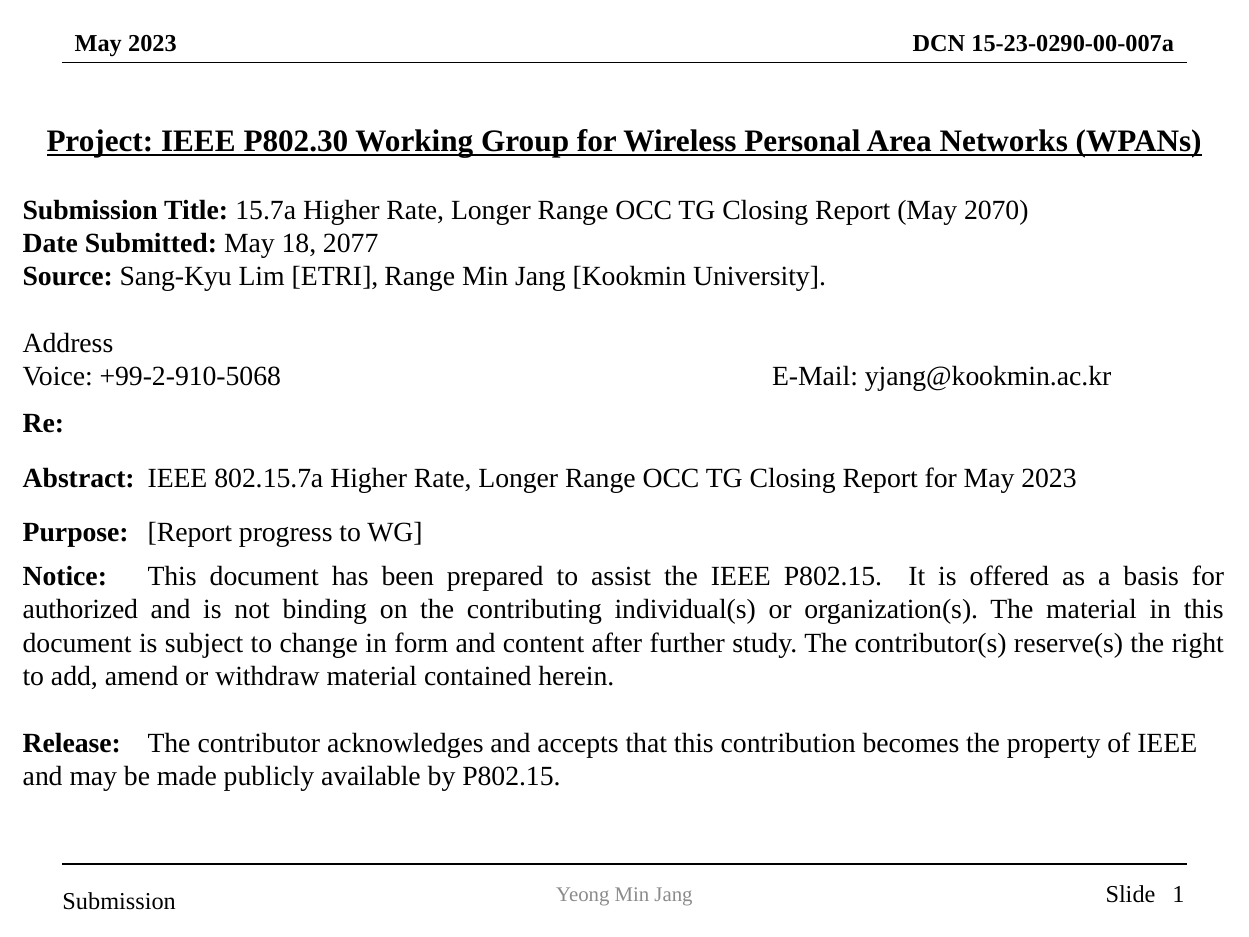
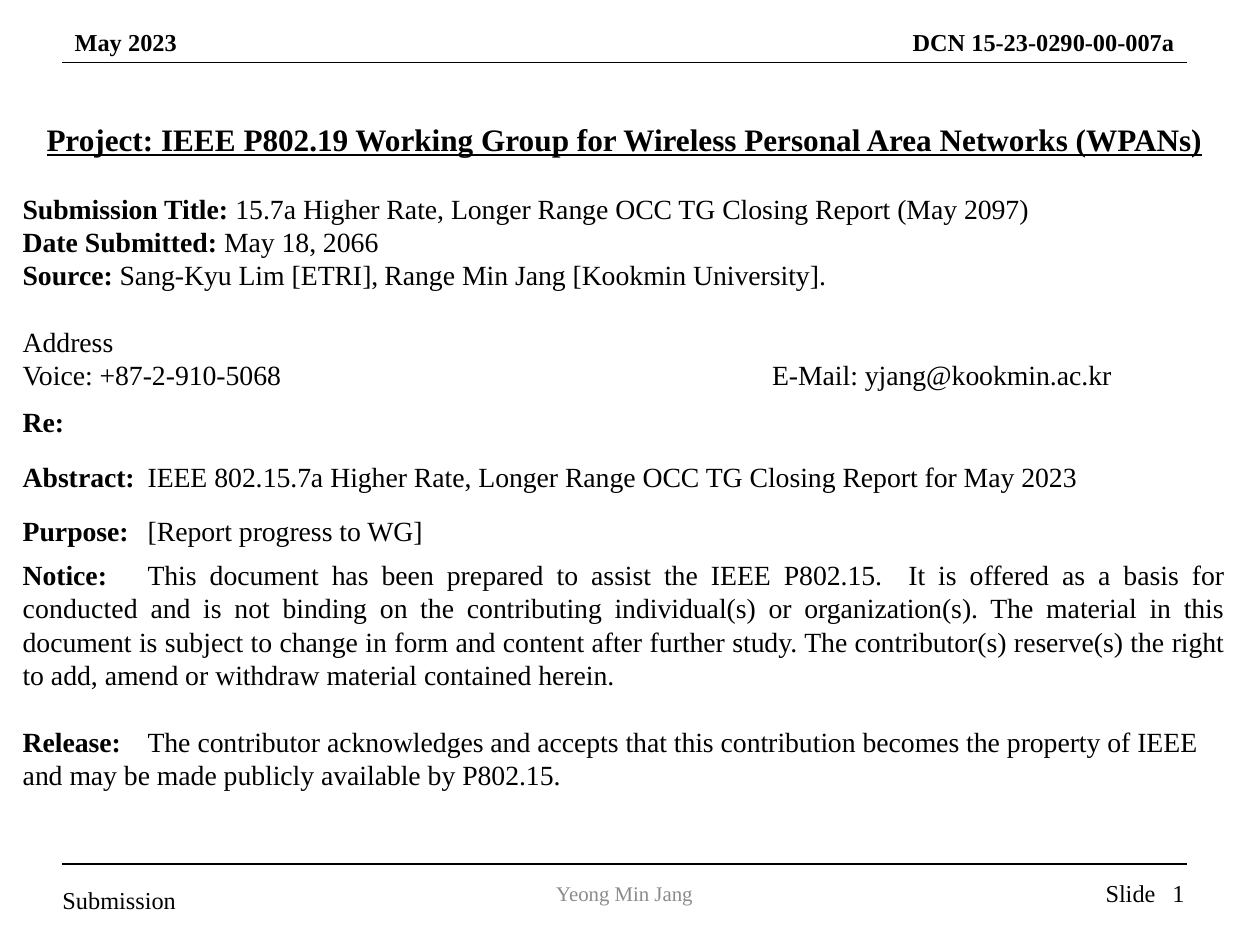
P802.30: P802.30 -> P802.19 (296, 141)
2070: 2070 -> 2097 (996, 210)
2077: 2077 -> 2066 (351, 243)
+99-2-910-5068: +99-2-910-5068 -> +87-2-910-5068 (190, 376)
authorized: authorized -> conducted (80, 610)
